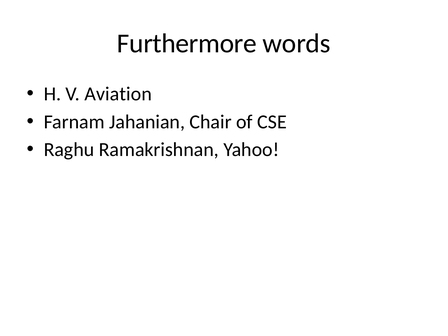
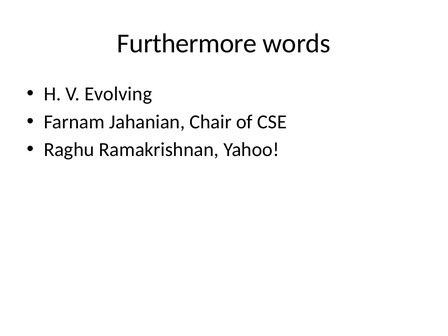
Aviation: Aviation -> Evolving (118, 94)
